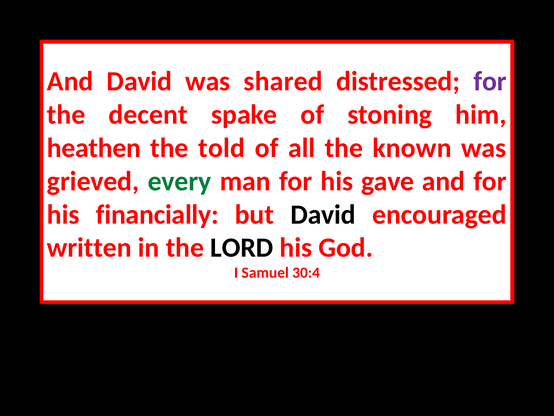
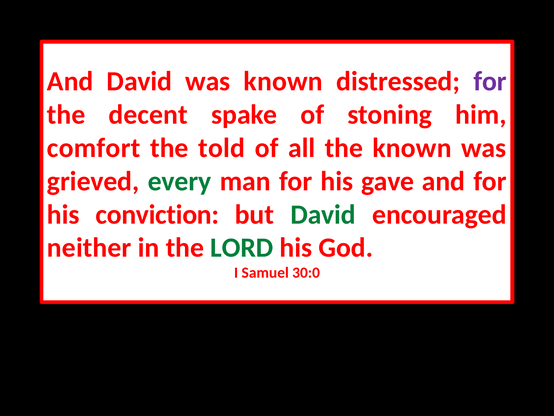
was shared: shared -> known (283, 81)
heathen: heathen -> comfort (94, 148)
financially: financially -> conviction (157, 214)
David colour: black -> green (323, 214)
written: written -> neither (89, 248)
LORD colour: black -> green (242, 248)
30:4: 30:4 -> 30:0 (306, 273)
